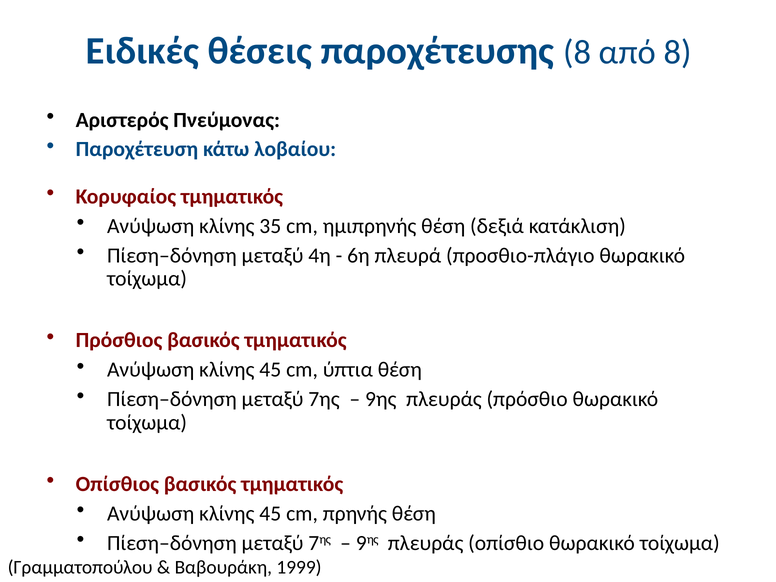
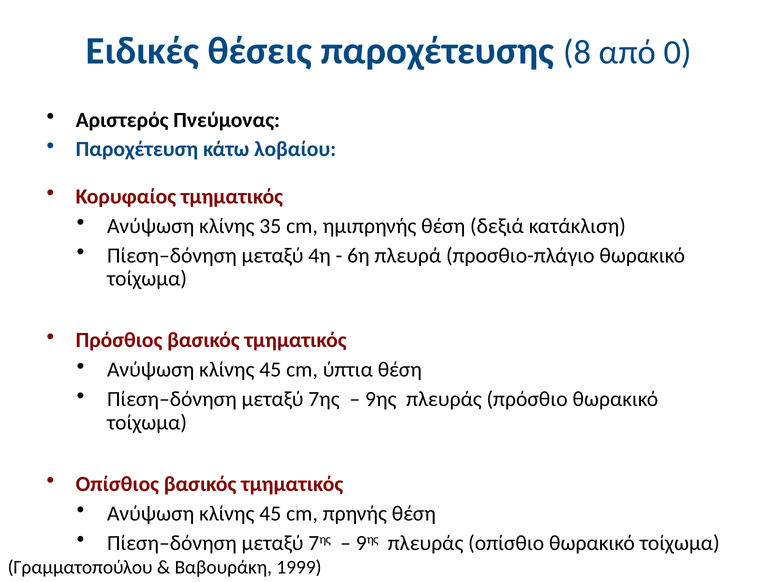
από 8: 8 -> 0 (678, 53)
